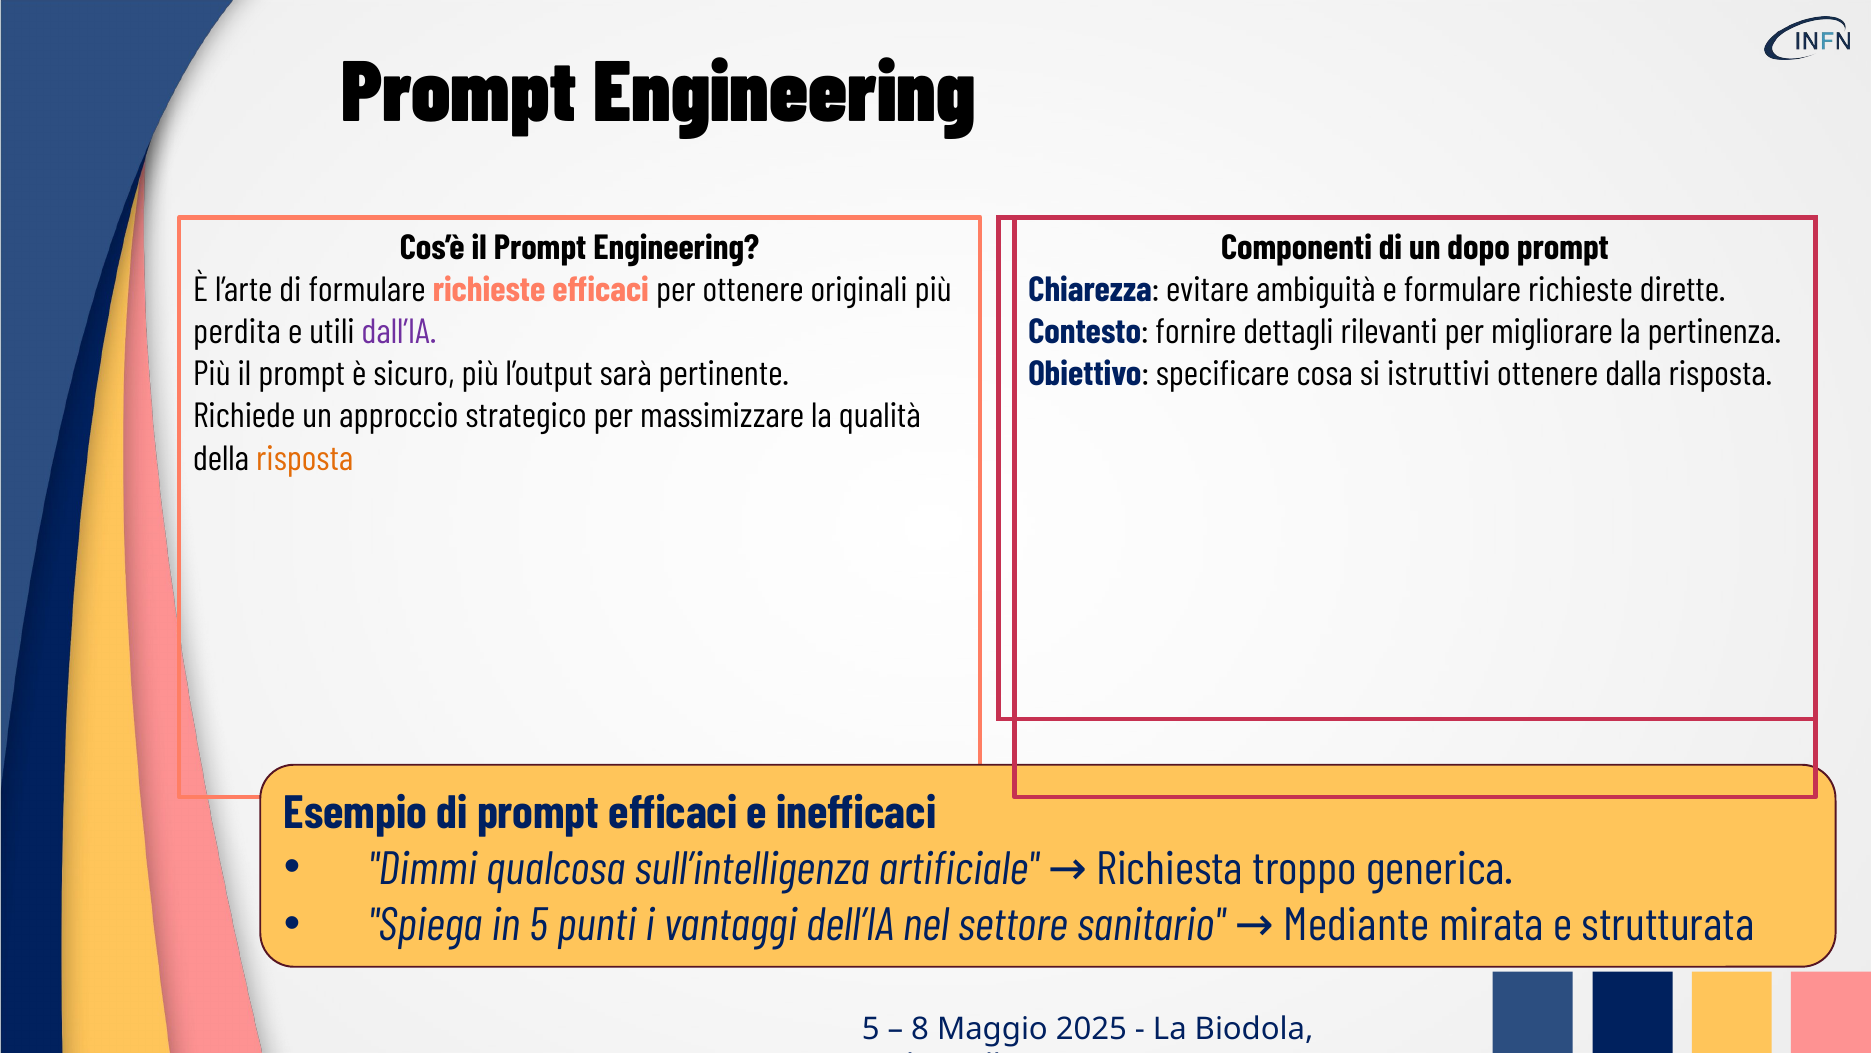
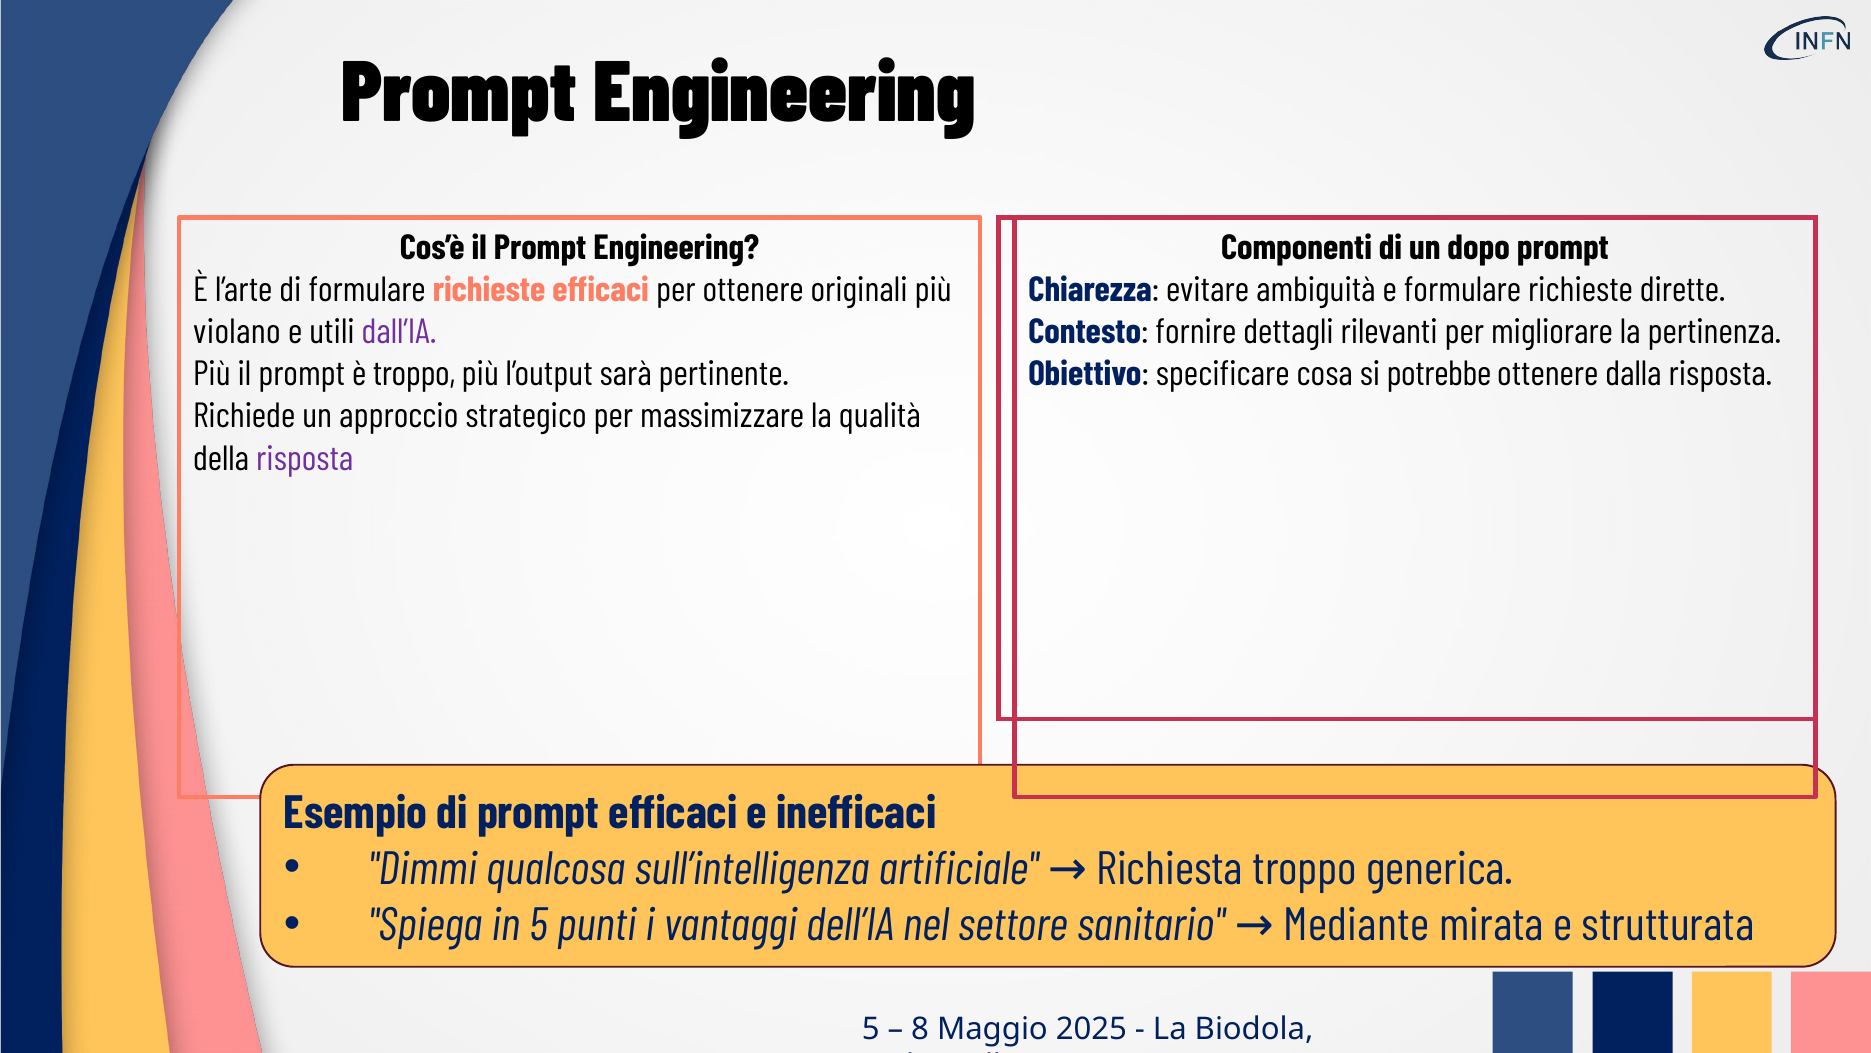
perdita: perdita -> violano (237, 332)
è sicuro: sicuro -> troppo (414, 374)
istruttivi: istruttivi -> potrebbe (1439, 374)
risposta colour: orange -> purple (305, 458)
